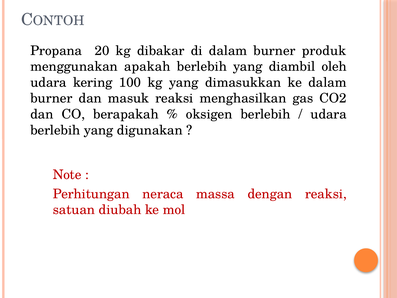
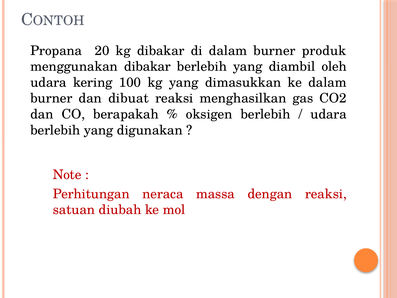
menggunakan apakah: apakah -> dibakar (147, 67)
masuk: masuk -> dibuat (128, 98)
